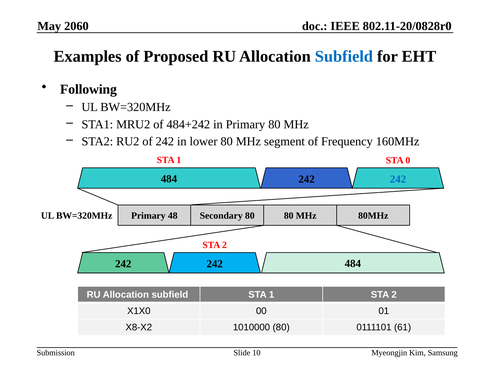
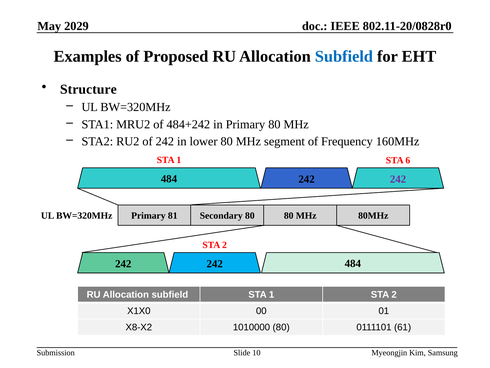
2060: 2060 -> 2029 (76, 26)
Following: Following -> Structure (88, 89)
0: 0 -> 6 (408, 160)
242 colour: blue -> purple (398, 179)
48: 48 -> 81 (173, 216)
